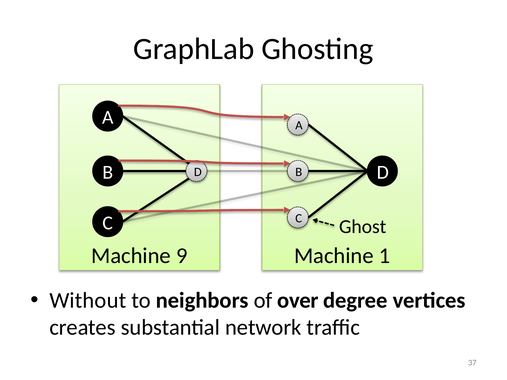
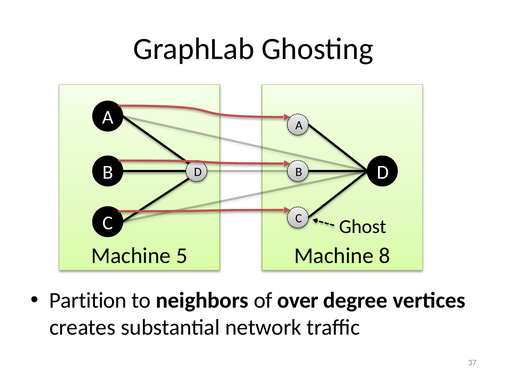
9: 9 -> 5 (182, 256)
1: 1 -> 8 (385, 256)
Without: Without -> Partition (88, 301)
